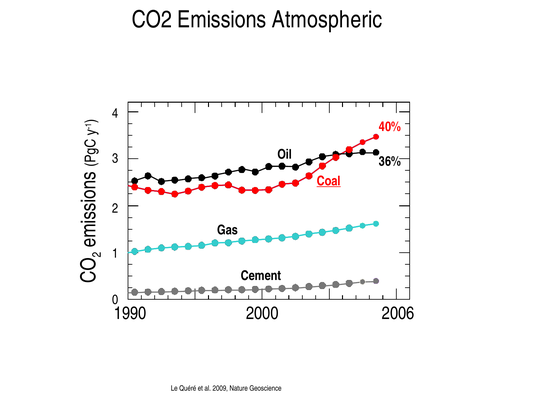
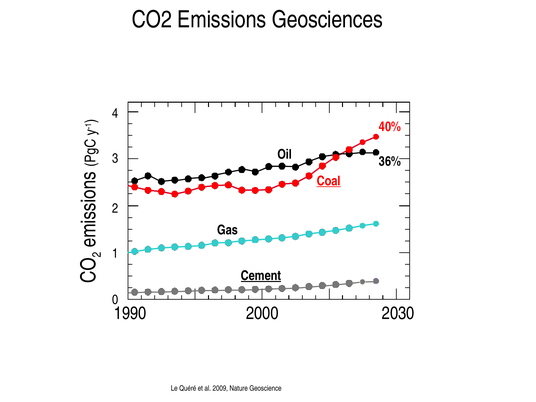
Atmospheric: Atmospheric -> Geosciences (327, 20)
Cement underline: none -> present (261, 276)
2006: 2006 -> 2030 (398, 313)
